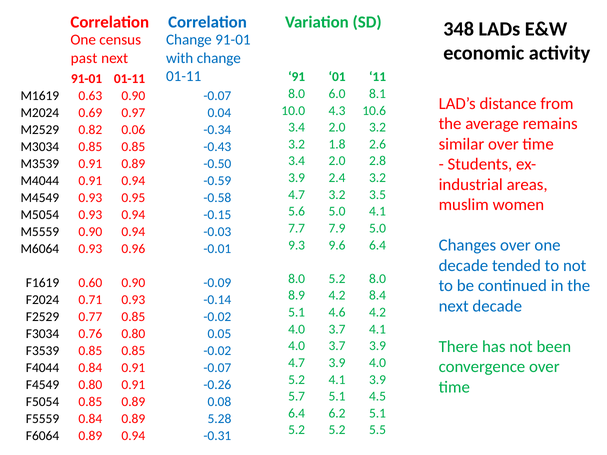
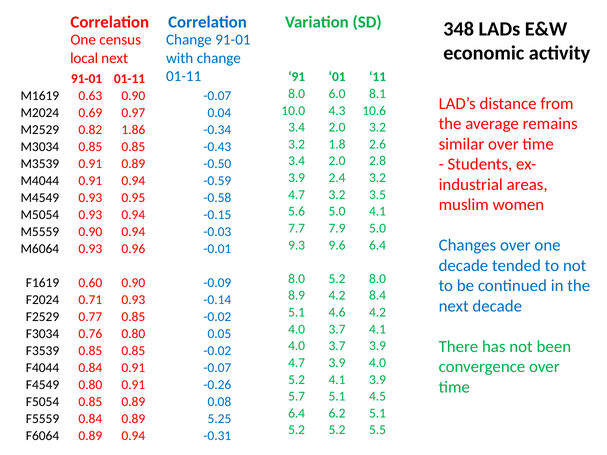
past: past -> local (84, 58)
0.06: 0.06 -> 1.86 (133, 130)
5.28: 5.28 -> 5.25 (219, 419)
